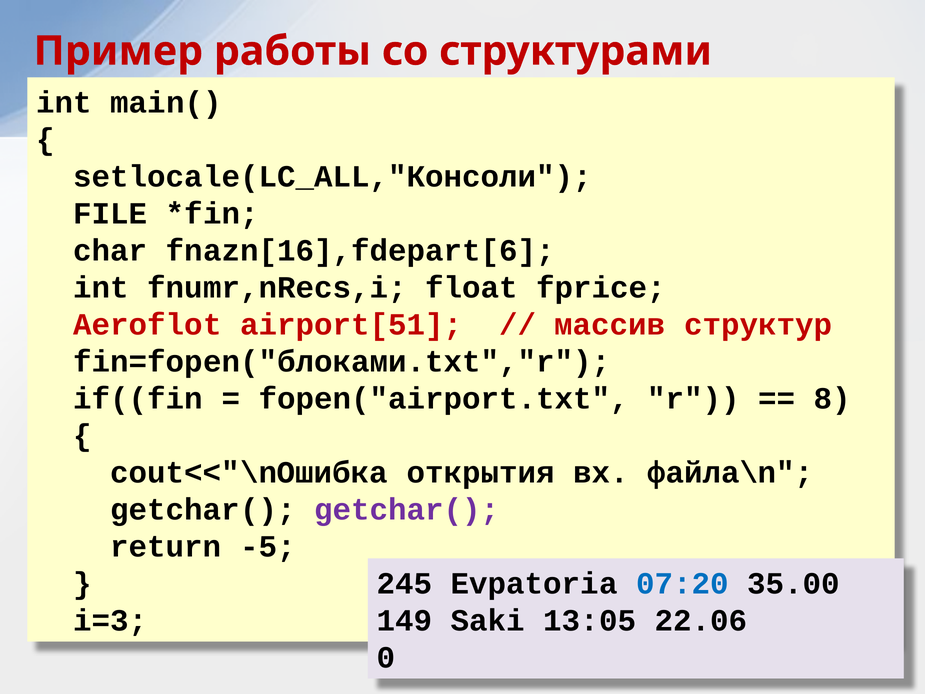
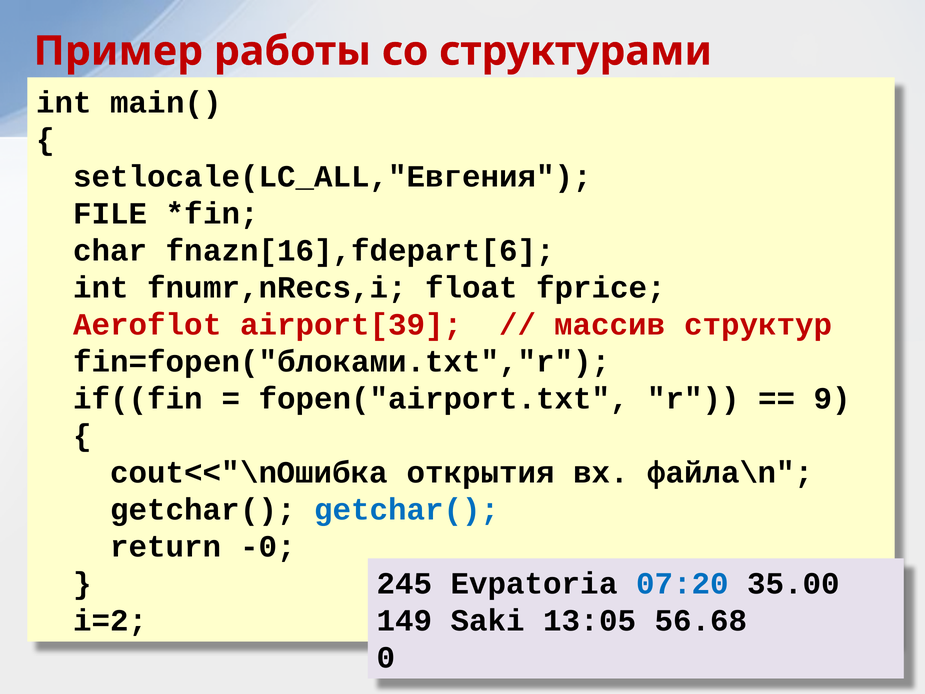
setlocale(LC_ALL,"Консоли: setlocale(LC_ALL,"Консоли -> setlocale(LC_ALL,"Евгения (333, 177)
airport[51: airport[51 -> airport[39 (351, 325)
8: 8 -> 9 (832, 399)
getchar( colour: purple -> blue (407, 510)
-5: -5 -> -0 (268, 547)
22.06: 22.06 -> 56.68 (701, 620)
i=3: i=3 -> i=2 (110, 621)
